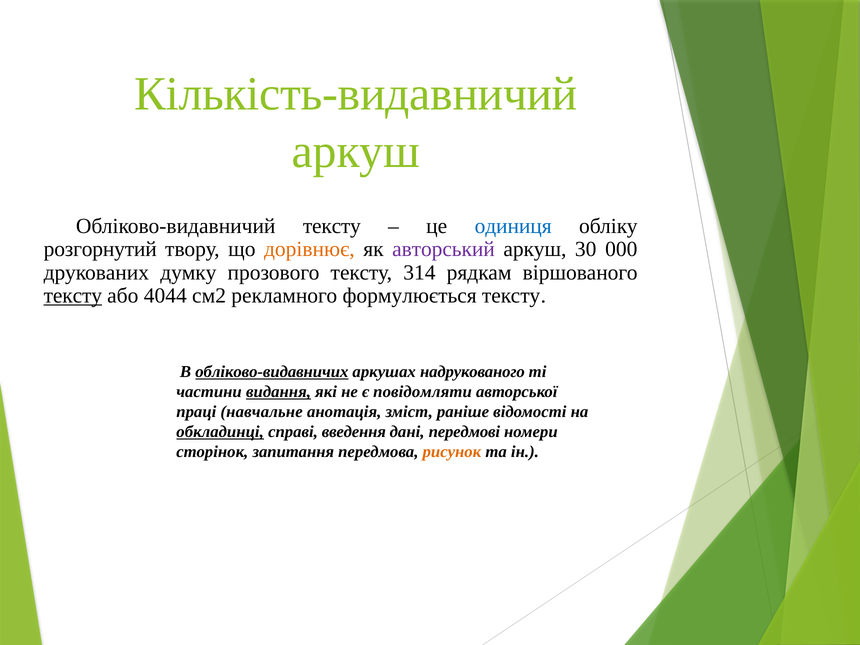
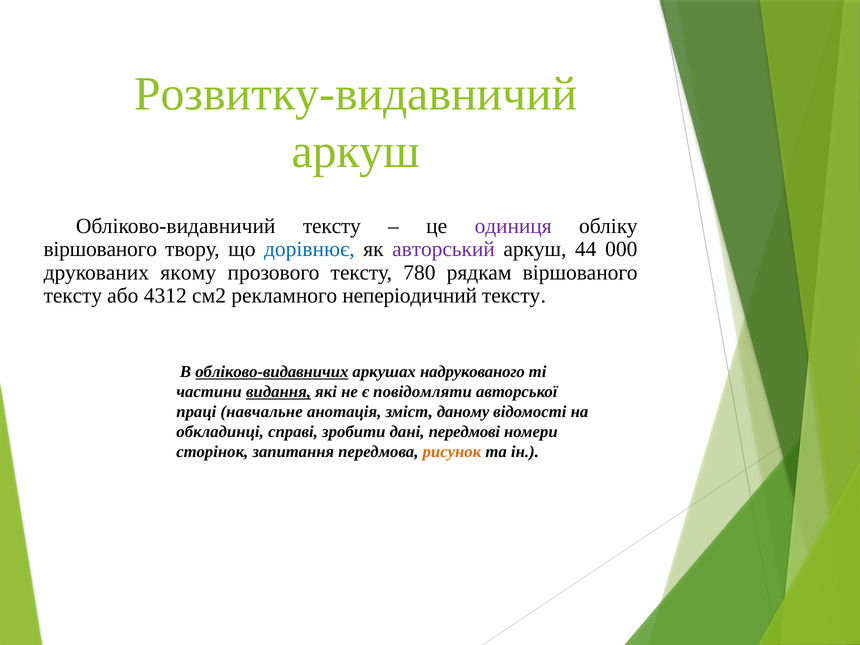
Кількість-видавничий: Кількість-видавничий -> Розвитку-видавничий (356, 94)
одиниця colour: blue -> purple (513, 226)
розгорнутий: розгорнутий -> віршованого (100, 249)
дорівнює colour: orange -> blue (309, 249)
30: 30 -> 44 (586, 249)
думку: думку -> якому (188, 272)
314: 314 -> 780 (419, 272)
тексту underline: present -> none (73, 296)
4044: 4044 -> 4312 (165, 296)
формулюється: формулюється -> неперіодичний (410, 296)
раніше: раніше -> даному (463, 412)
обкладинці underline: present -> none (220, 432)
введення: введення -> зробити (354, 432)
